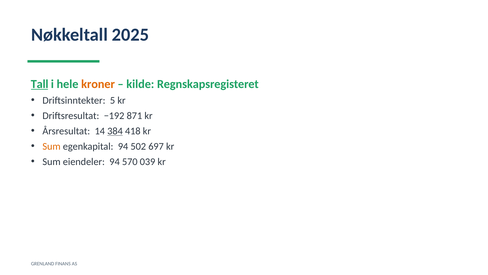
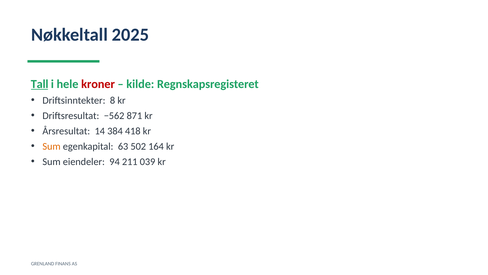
kroner colour: orange -> red (98, 84)
5: 5 -> 8 (113, 100)
−192: −192 -> −562 (114, 116)
384 underline: present -> none (115, 131)
egenkapital 94: 94 -> 63 (123, 146)
697: 697 -> 164 (156, 146)
570: 570 -> 211 (130, 161)
